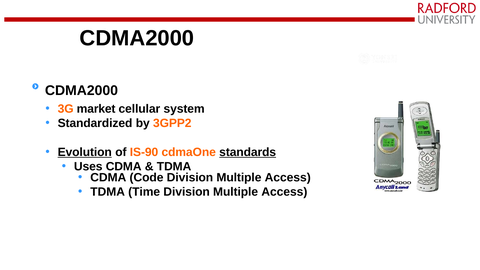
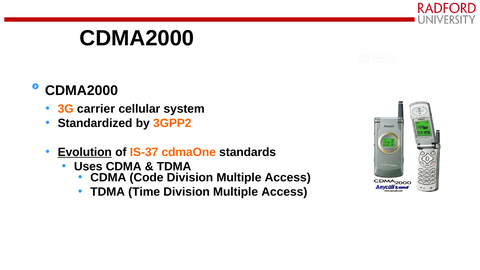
market: market -> carrier (96, 109)
IS-90: IS-90 -> IS-37 (144, 152)
standards underline: present -> none (248, 152)
